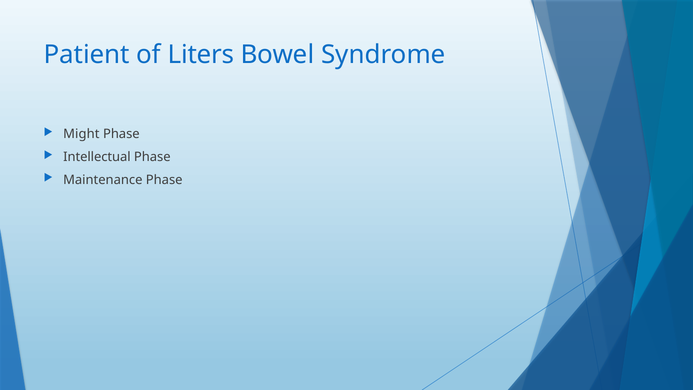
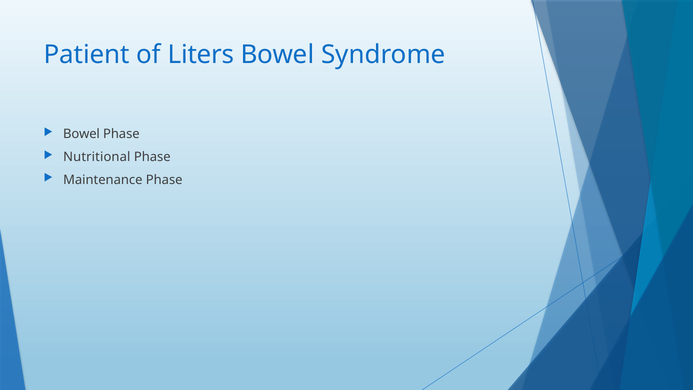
Might: Might -> Bowel (81, 134)
Intellectual: Intellectual -> Nutritional (97, 157)
